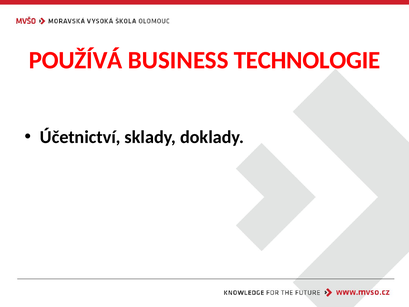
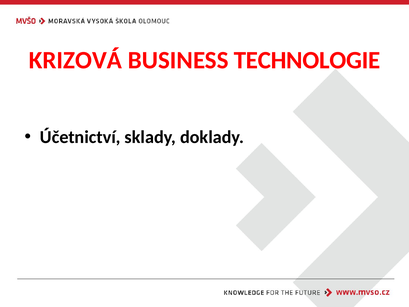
POUŽÍVÁ: POUŽÍVÁ -> KRIZOVÁ (76, 60)
